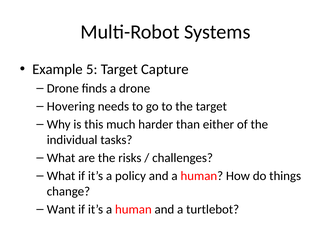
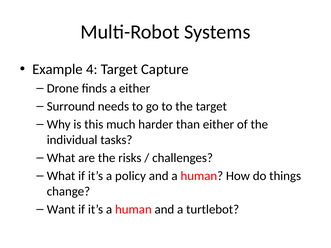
5: 5 -> 4 (92, 69)
a drone: drone -> either (135, 88)
Hovering: Hovering -> Surround (71, 106)
